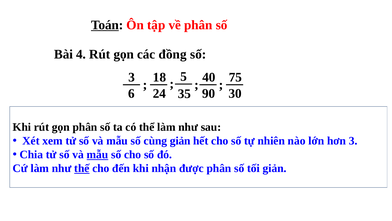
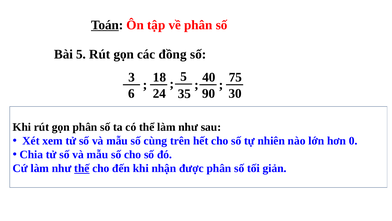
Bài 4: 4 -> 5 (81, 54)
cùng giản: giản -> trên (180, 141)
hơn 3: 3 -> 0 (353, 141)
mẫu underline: present -> none (97, 154)
